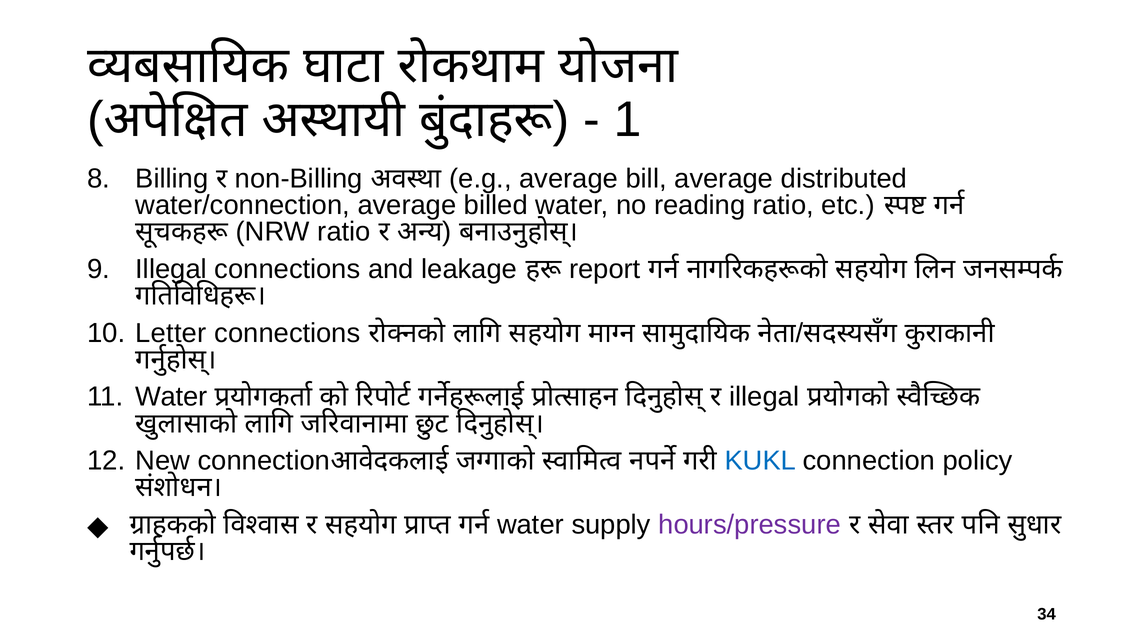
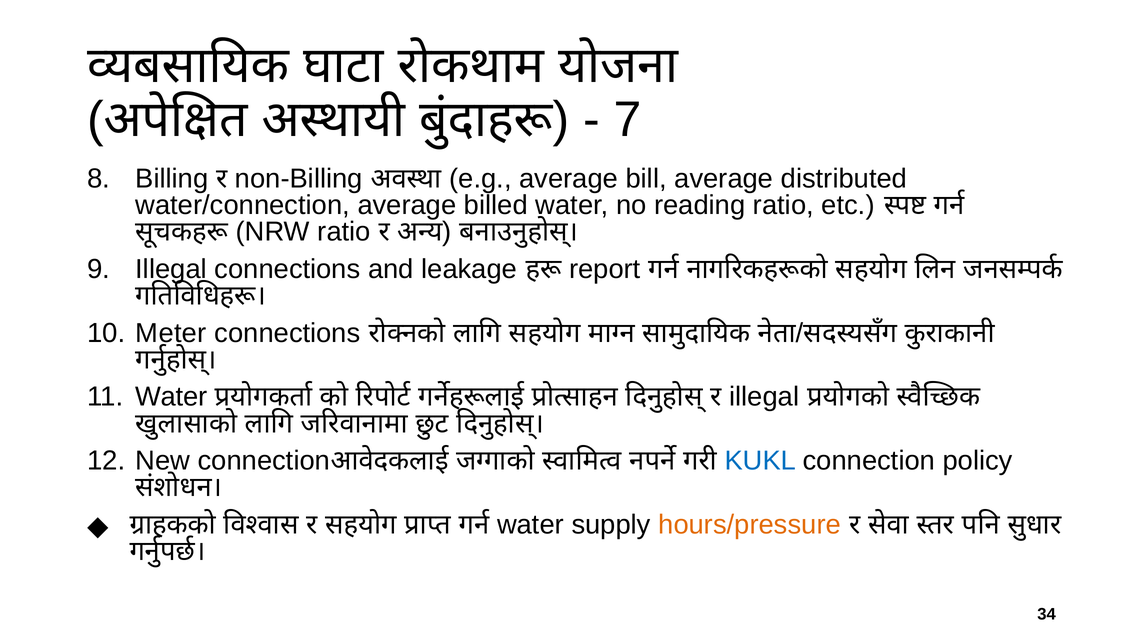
1: 1 -> 7 (627, 120)
Letter: Letter -> Meter (171, 333)
hours/pressure colour: purple -> orange (750, 525)
